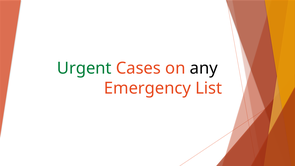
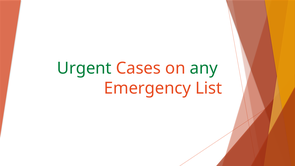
any colour: black -> green (204, 68)
